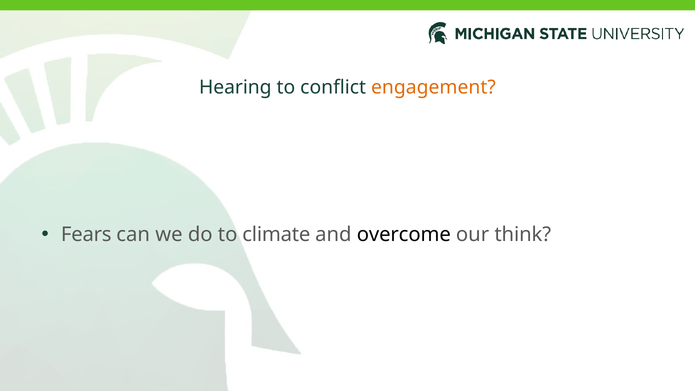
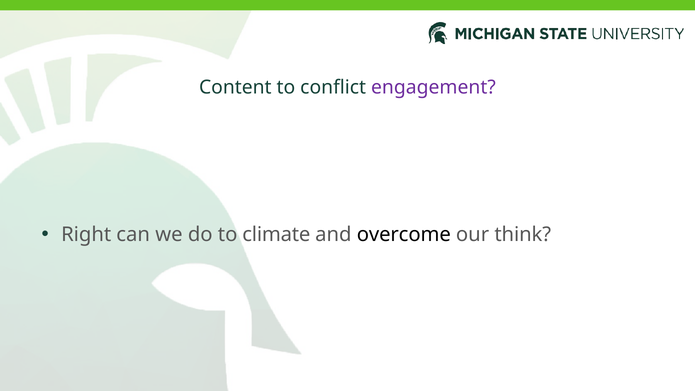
Hearing: Hearing -> Content (235, 88)
engagement colour: orange -> purple (433, 88)
Fears: Fears -> Right (86, 235)
